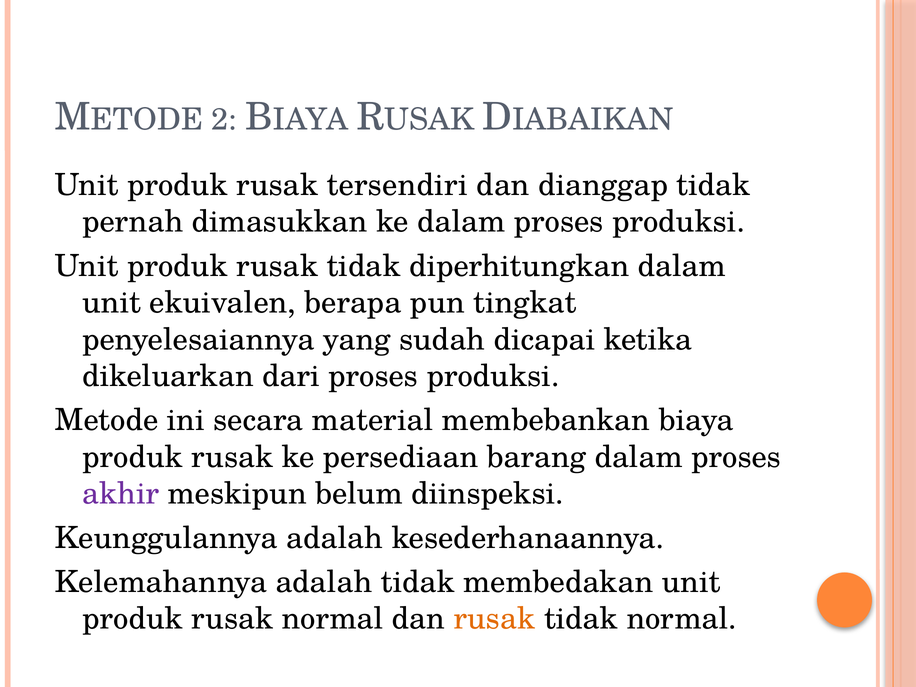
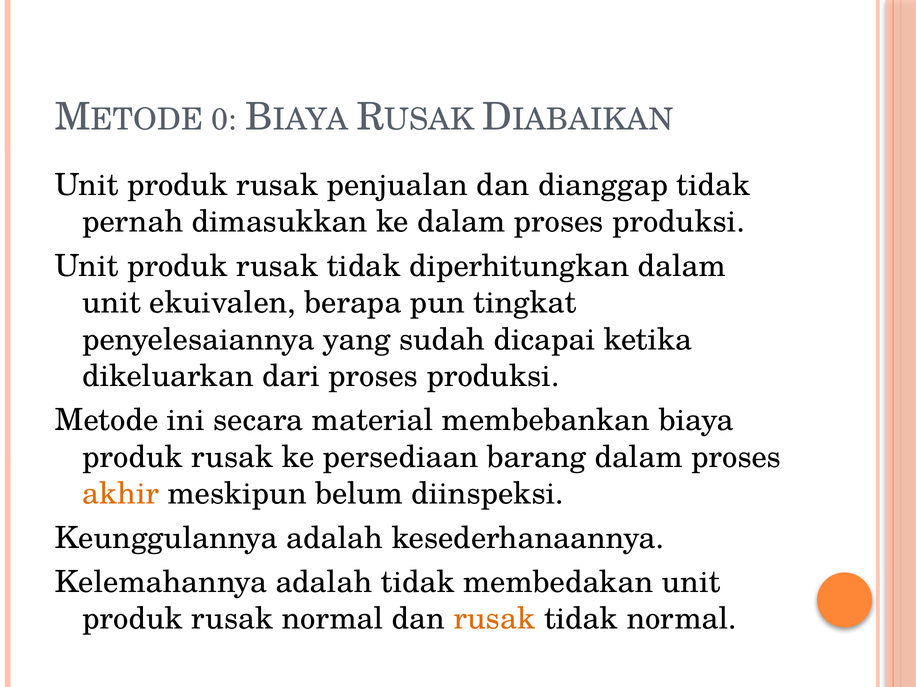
2: 2 -> 0 (224, 120)
tersendiri: tersendiri -> penjualan (397, 185)
akhir colour: purple -> orange (121, 494)
